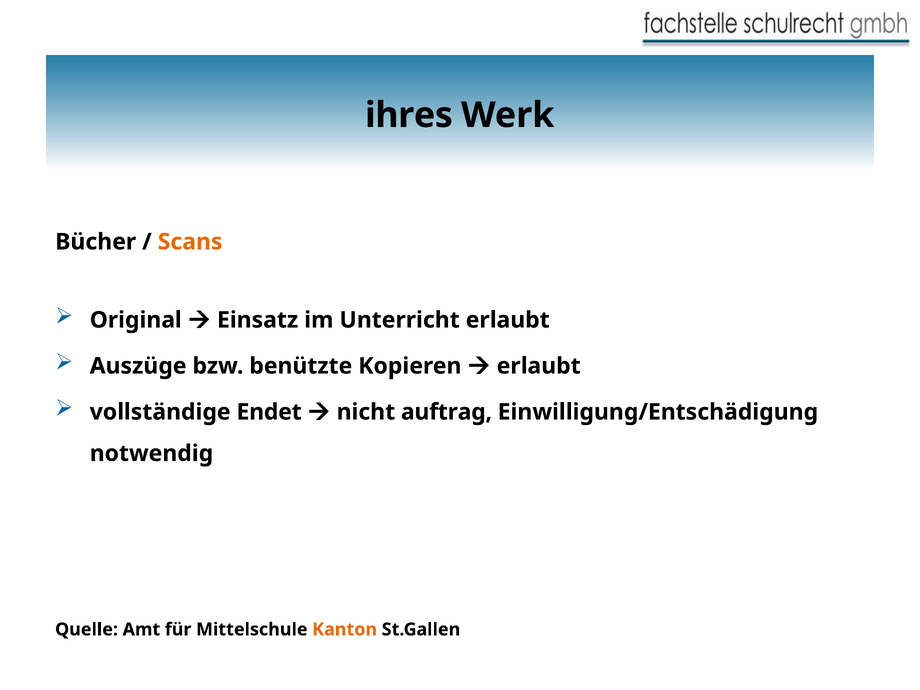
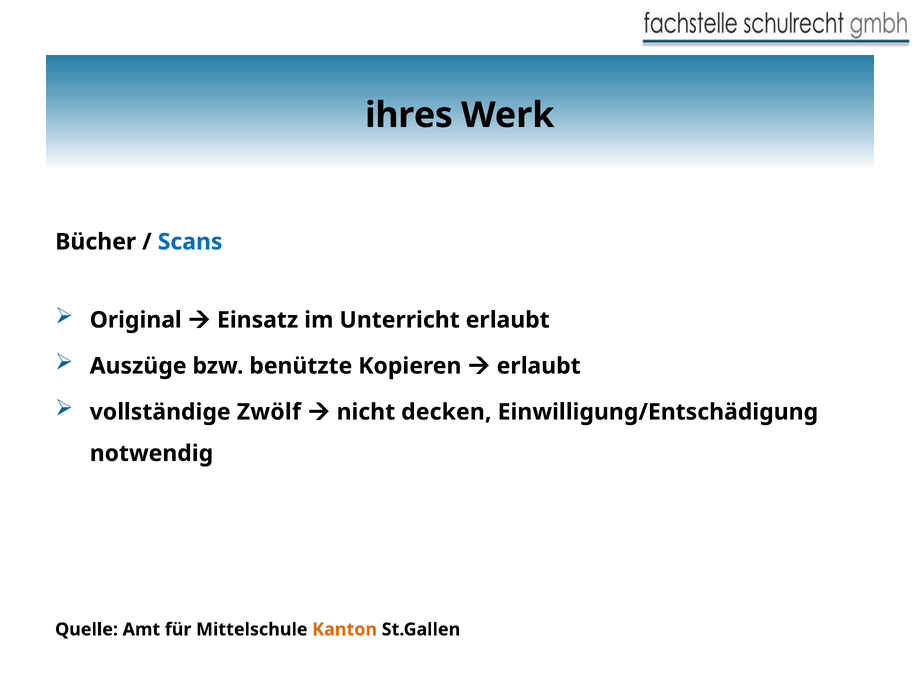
Scans colour: orange -> blue (190, 242)
Endet: Endet -> Zwölf (269, 412)
auftrag: auftrag -> decken (446, 412)
